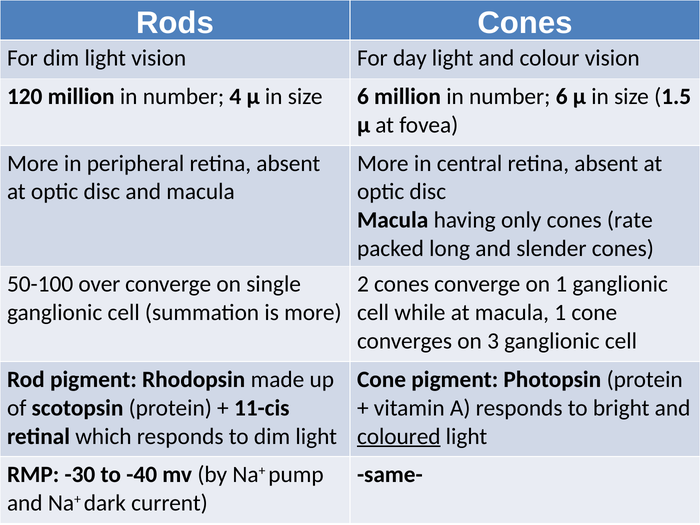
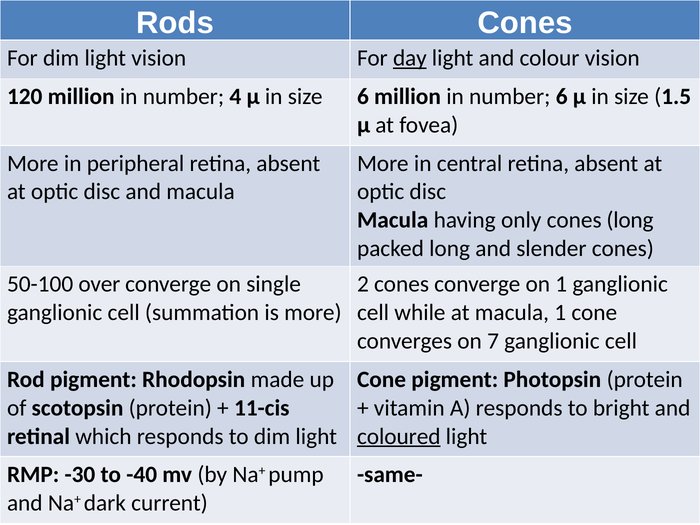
day underline: none -> present (410, 58)
cones rate: rate -> long (630, 220)
3: 3 -> 7 (493, 341)
